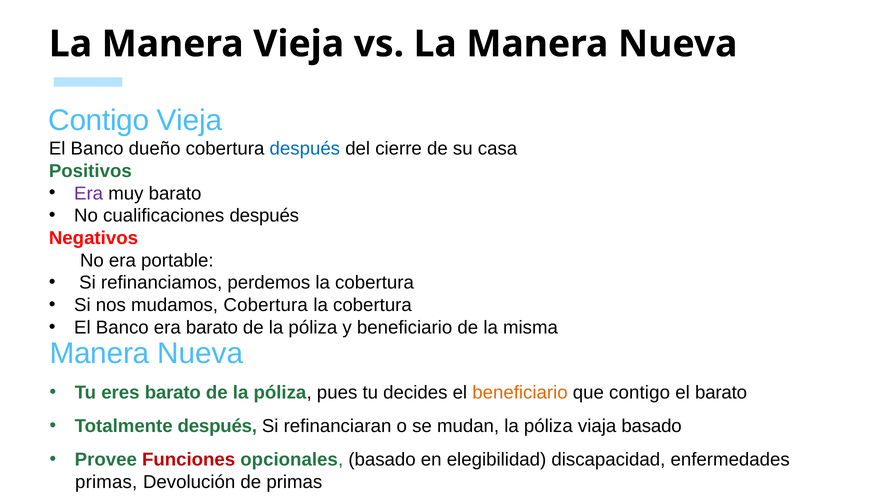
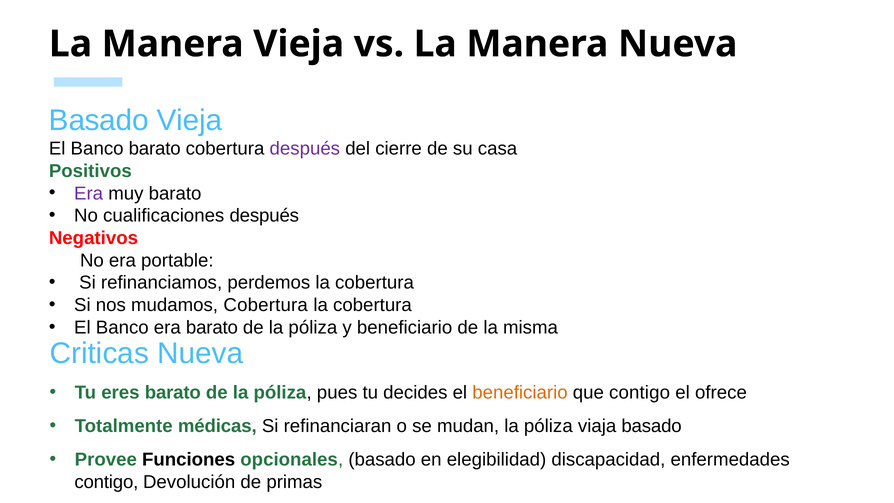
Contigo: Contigo -> Basado (99, 120)
Banco dueño: dueño -> barato (155, 149)
después colour: blue -> purple (305, 149)
Manera: Manera -> Criticas (99, 353)
el barato: barato -> ofrece (721, 393)
Totalmente después: después -> médicas (217, 426)
Funciones colour: red -> black (189, 460)
primas: primas -> contigo (106, 482)
